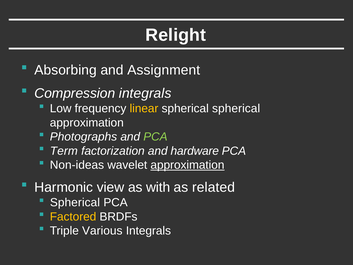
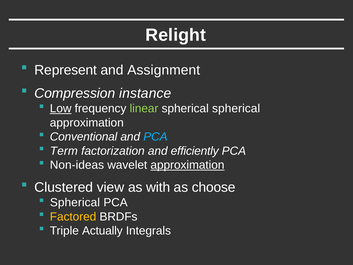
Absorbing: Absorbing -> Represent (66, 70)
Compression integrals: integrals -> instance (145, 93)
Low underline: none -> present (61, 108)
linear colour: yellow -> light green (144, 108)
Photographs: Photographs -> Conventional (84, 137)
PCA colour: light green -> light blue (155, 137)
hardware: hardware -> efficiently (195, 151)
Harmonic: Harmonic -> Clustered (64, 187)
related: related -> choose (214, 187)
Various: Various -> Actually (102, 231)
